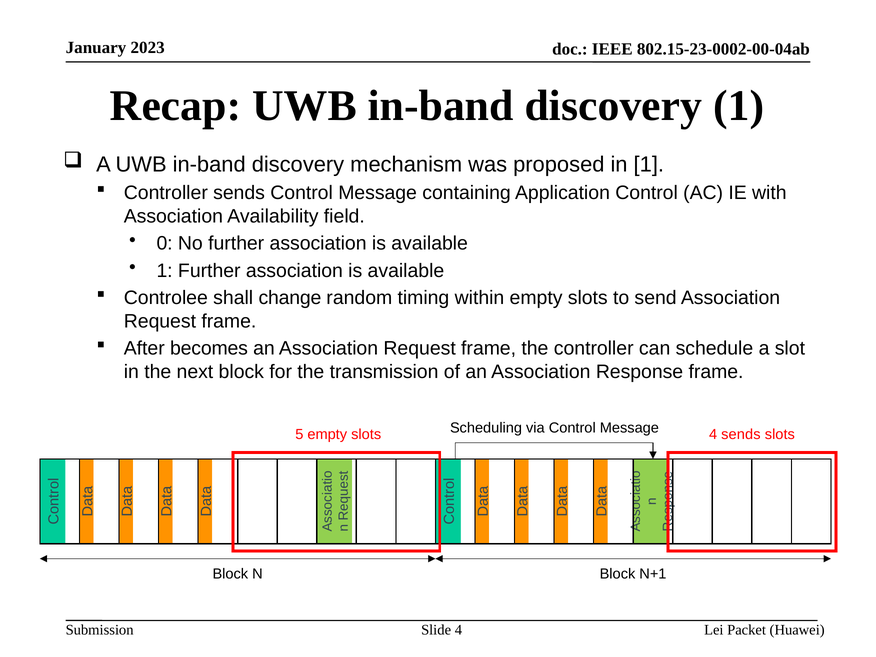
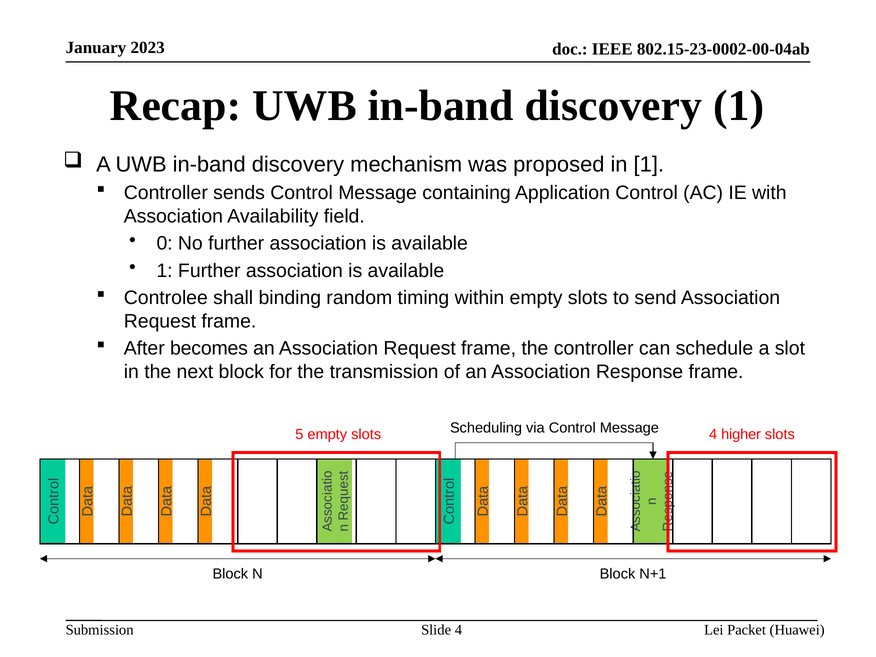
change: change -> binding (290, 298)
4 sends: sends -> higher (741, 435)
